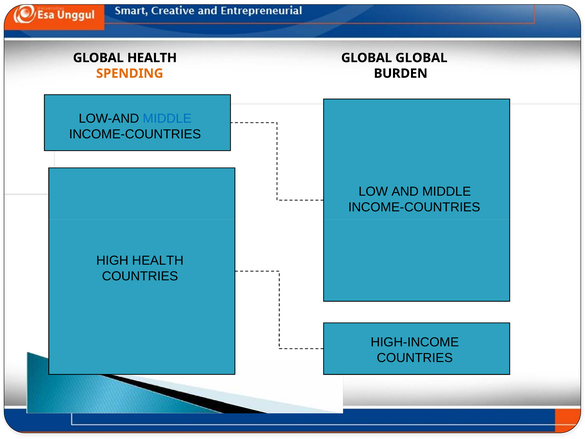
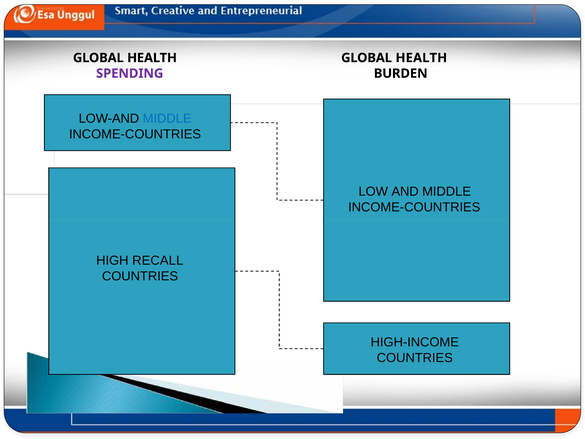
GLOBAL: GLOBAL -> HEALTH (421, 58)
SPENDING colour: orange -> purple (130, 73)
HIGH HEALTH: HEALTH -> RECALL (158, 260)
